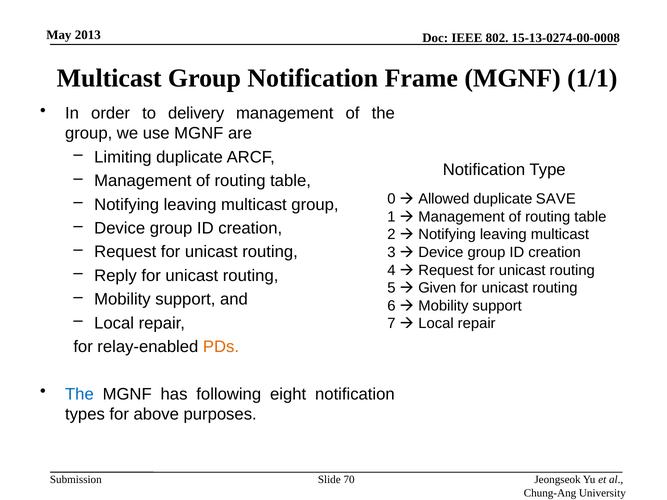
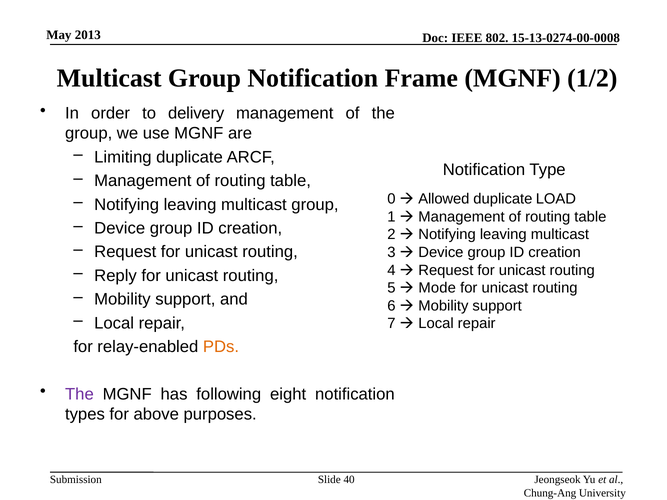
1/1: 1/1 -> 1/2 (592, 78)
SAVE: SAVE -> LOAD (556, 199)
Given: Given -> Mode (437, 288)
The colour: blue -> purple (79, 394)
70: 70 -> 40 (349, 480)
